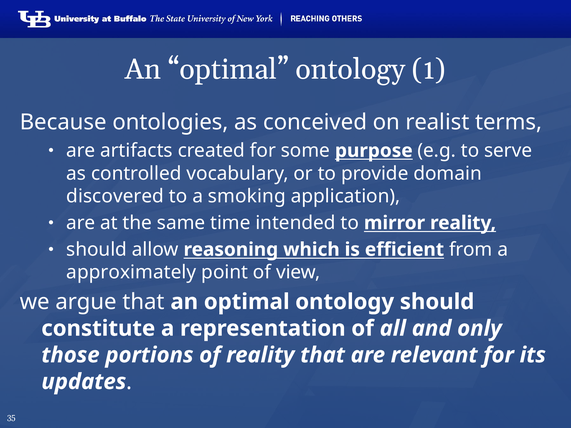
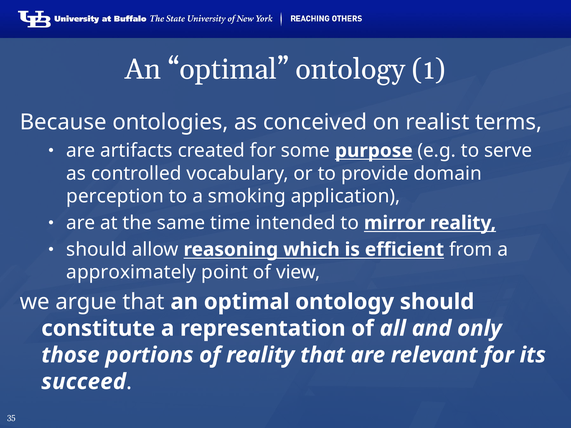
discovered: discovered -> perception (115, 196)
updates: updates -> succeed (84, 382)
